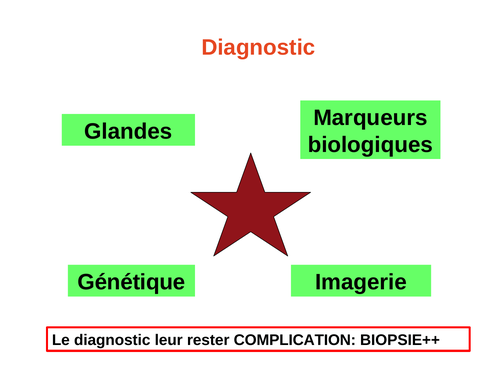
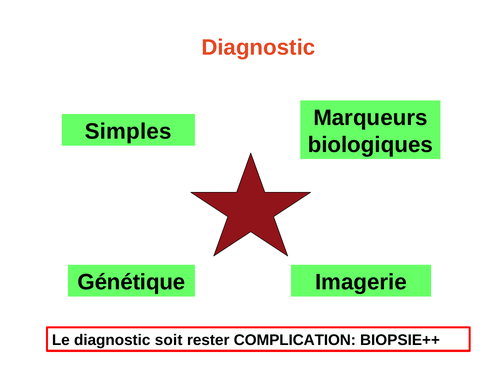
Glandes: Glandes -> Simples (128, 131)
leur: leur -> soit (169, 340)
